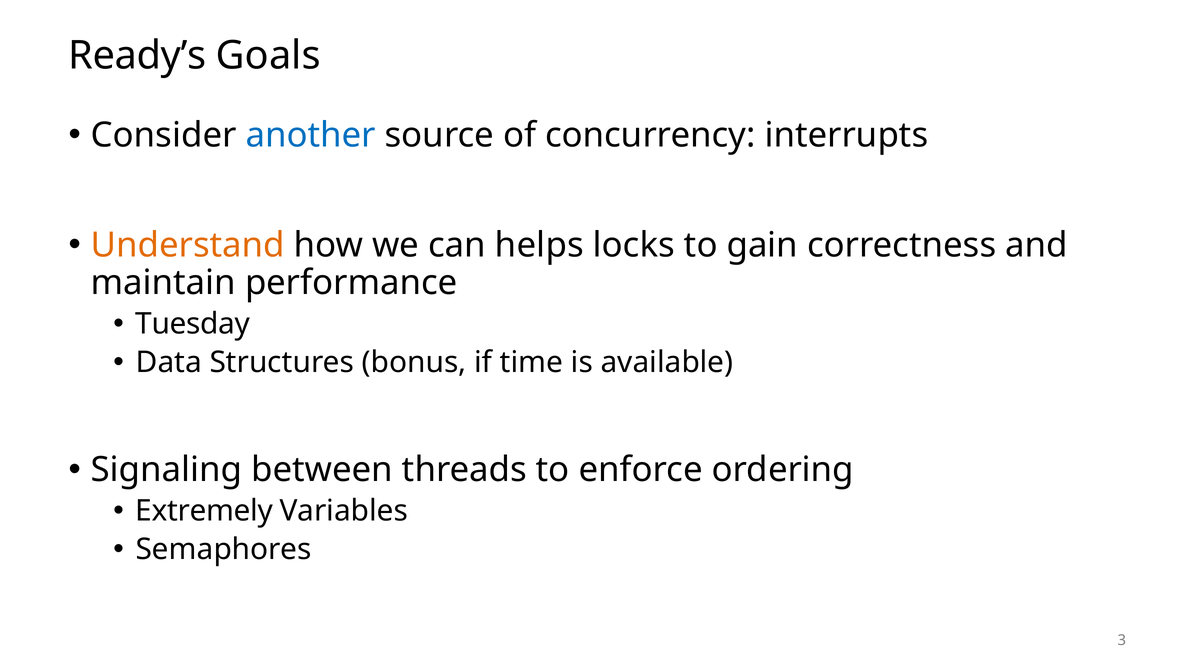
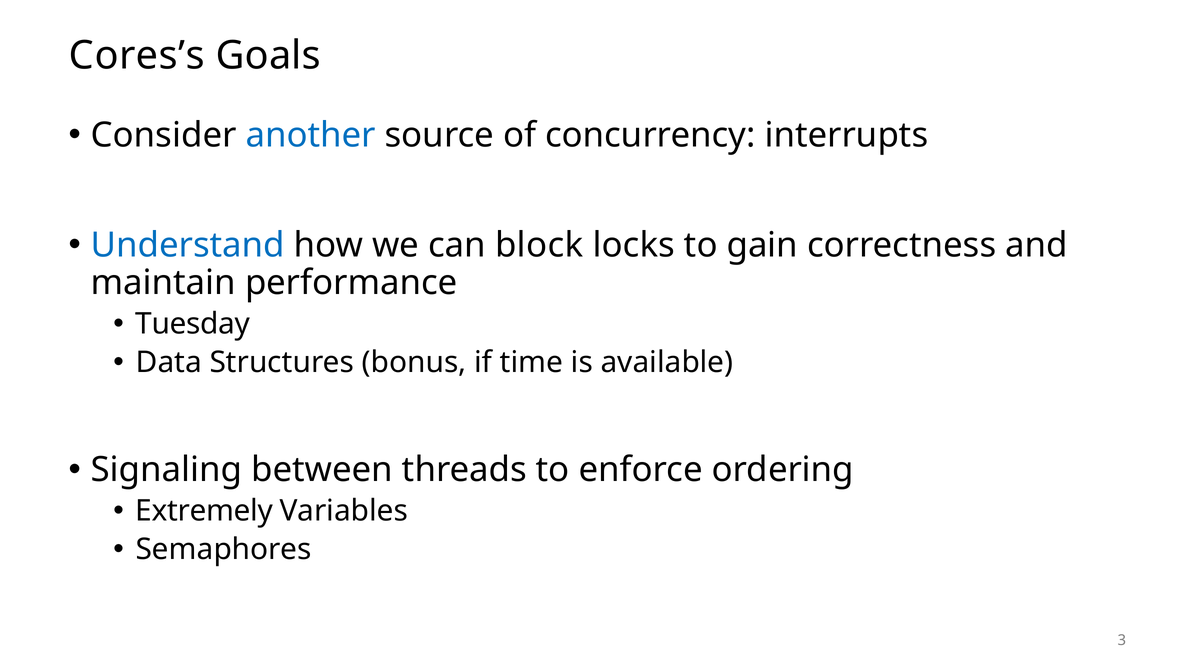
Ready’s: Ready’s -> Cores’s (137, 56)
Understand colour: orange -> blue (188, 245)
helps: helps -> block (539, 245)
